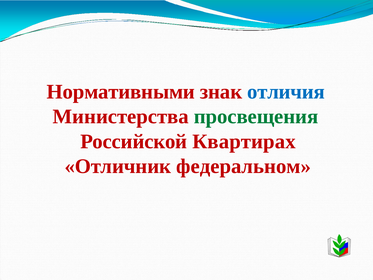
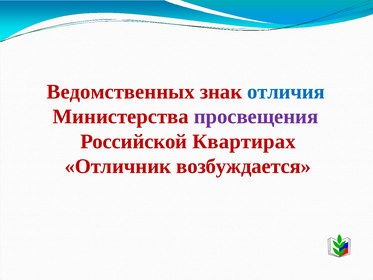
Нормативными: Нормативными -> Ведомственных (121, 92)
просвещения colour: green -> purple (256, 117)
федеральном: федеральном -> возбуждается (244, 166)
